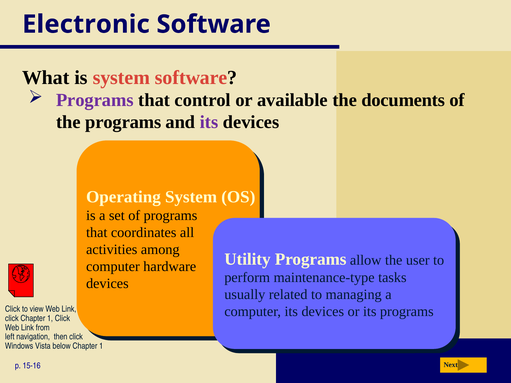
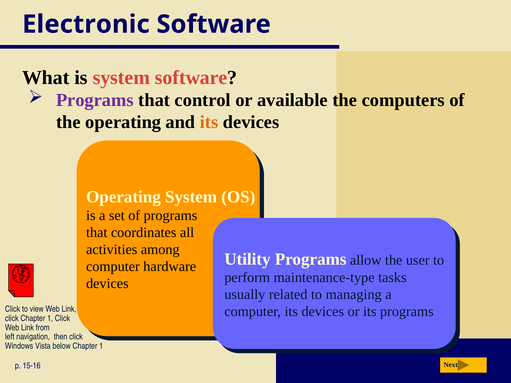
documents: documents -> computers (403, 100)
the programs: programs -> operating (123, 122)
its colour: purple -> orange (209, 122)
